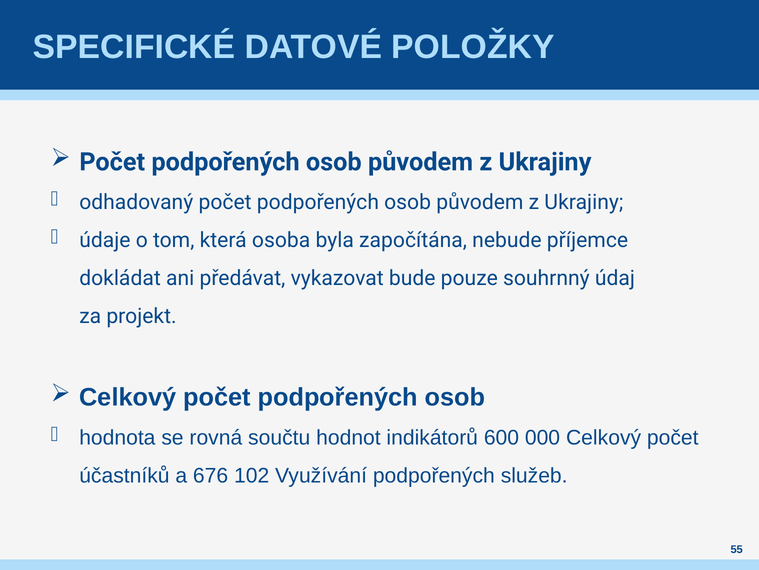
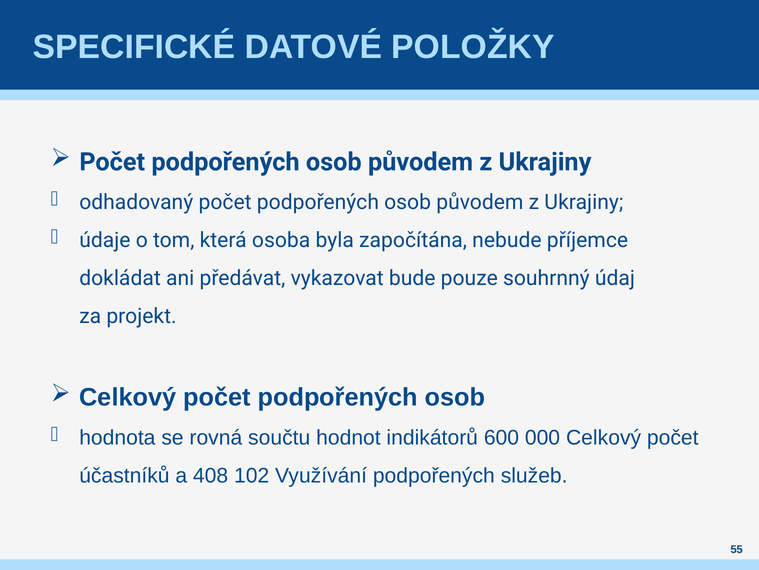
676: 676 -> 408 (211, 475)
